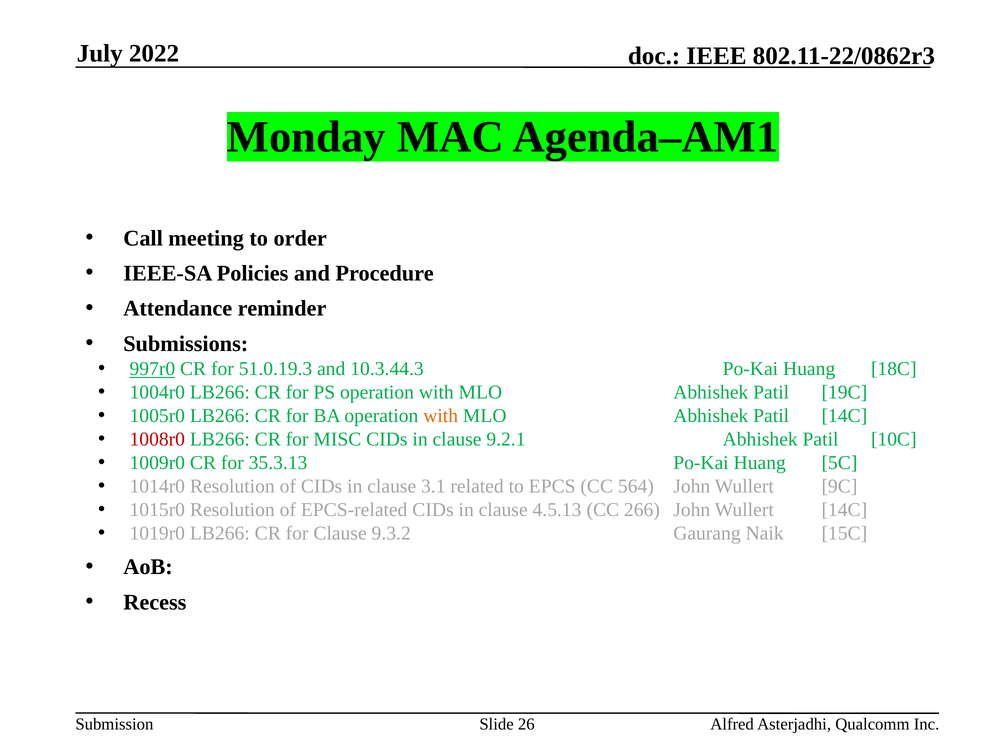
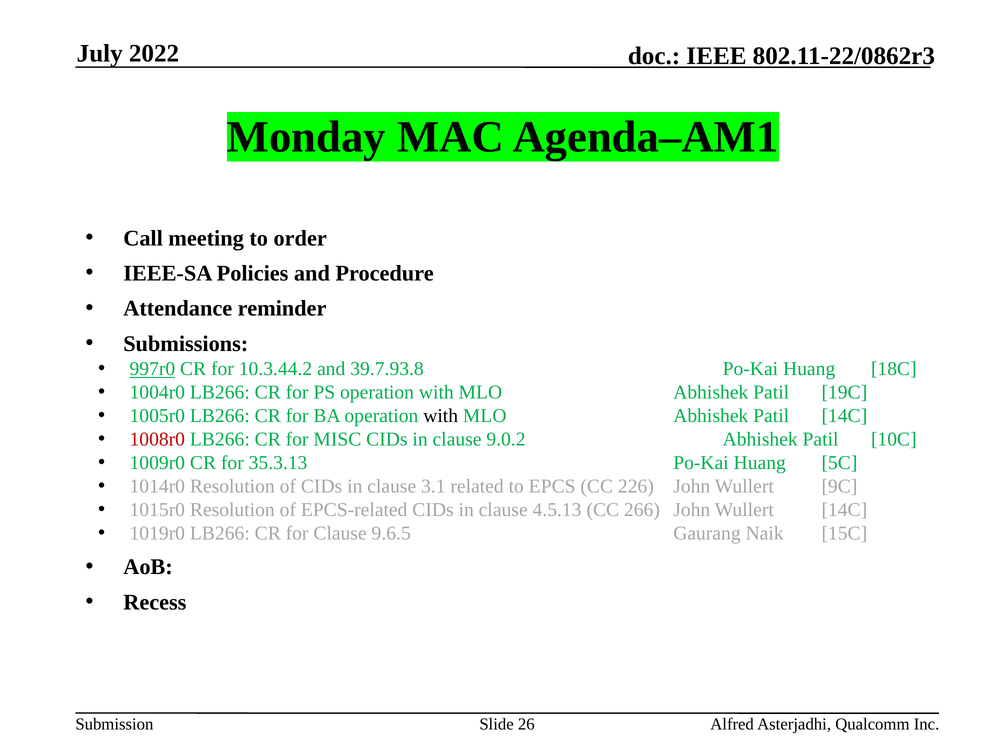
51.0.19.3: 51.0.19.3 -> 10.3.44.2 (276, 369)
10.3.44.3: 10.3.44.3 -> 39.7.93.8 (387, 369)
with colour: orange -> black (441, 416)
9.2.1: 9.2.1 -> 9.0.2 (506, 439)
564: 564 -> 226 (636, 486)
9.3.2: 9.3.2 -> 9.6.5 (391, 533)
